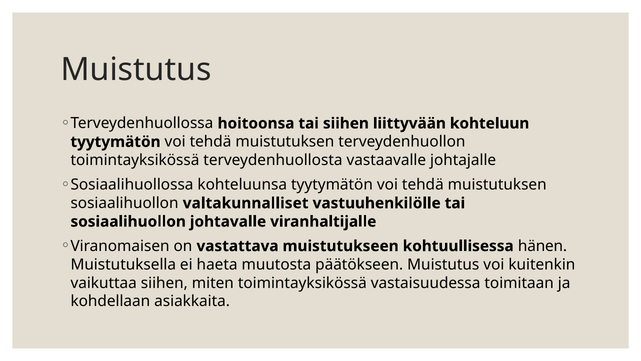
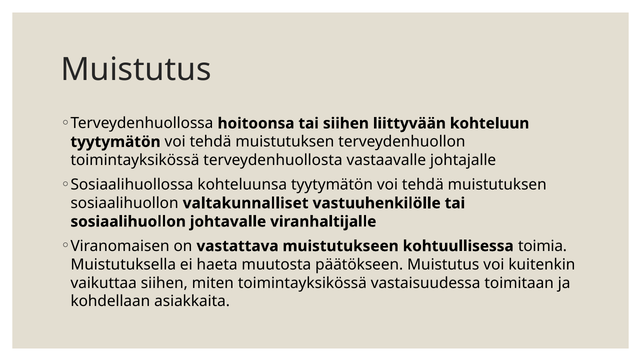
hänen: hänen -> toimia (543, 246)
